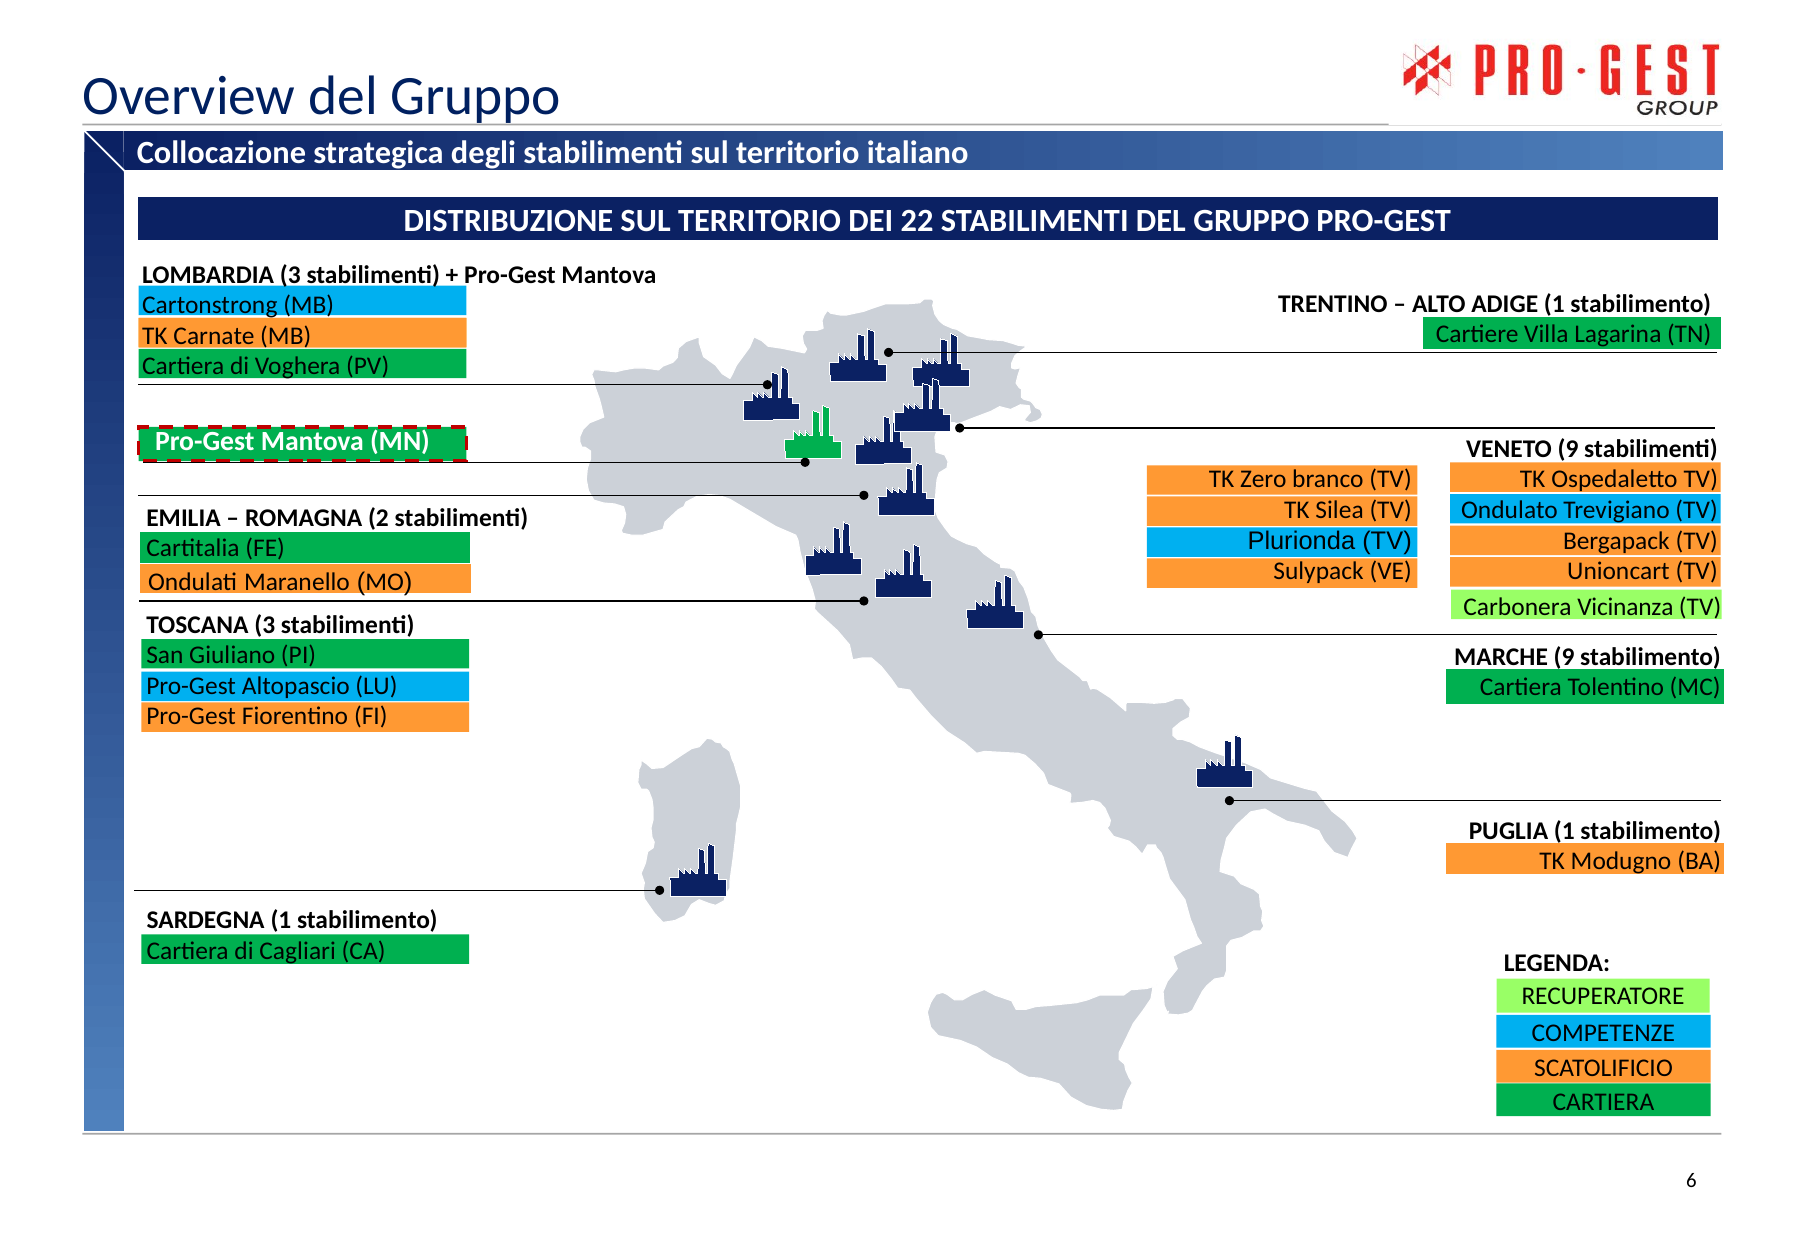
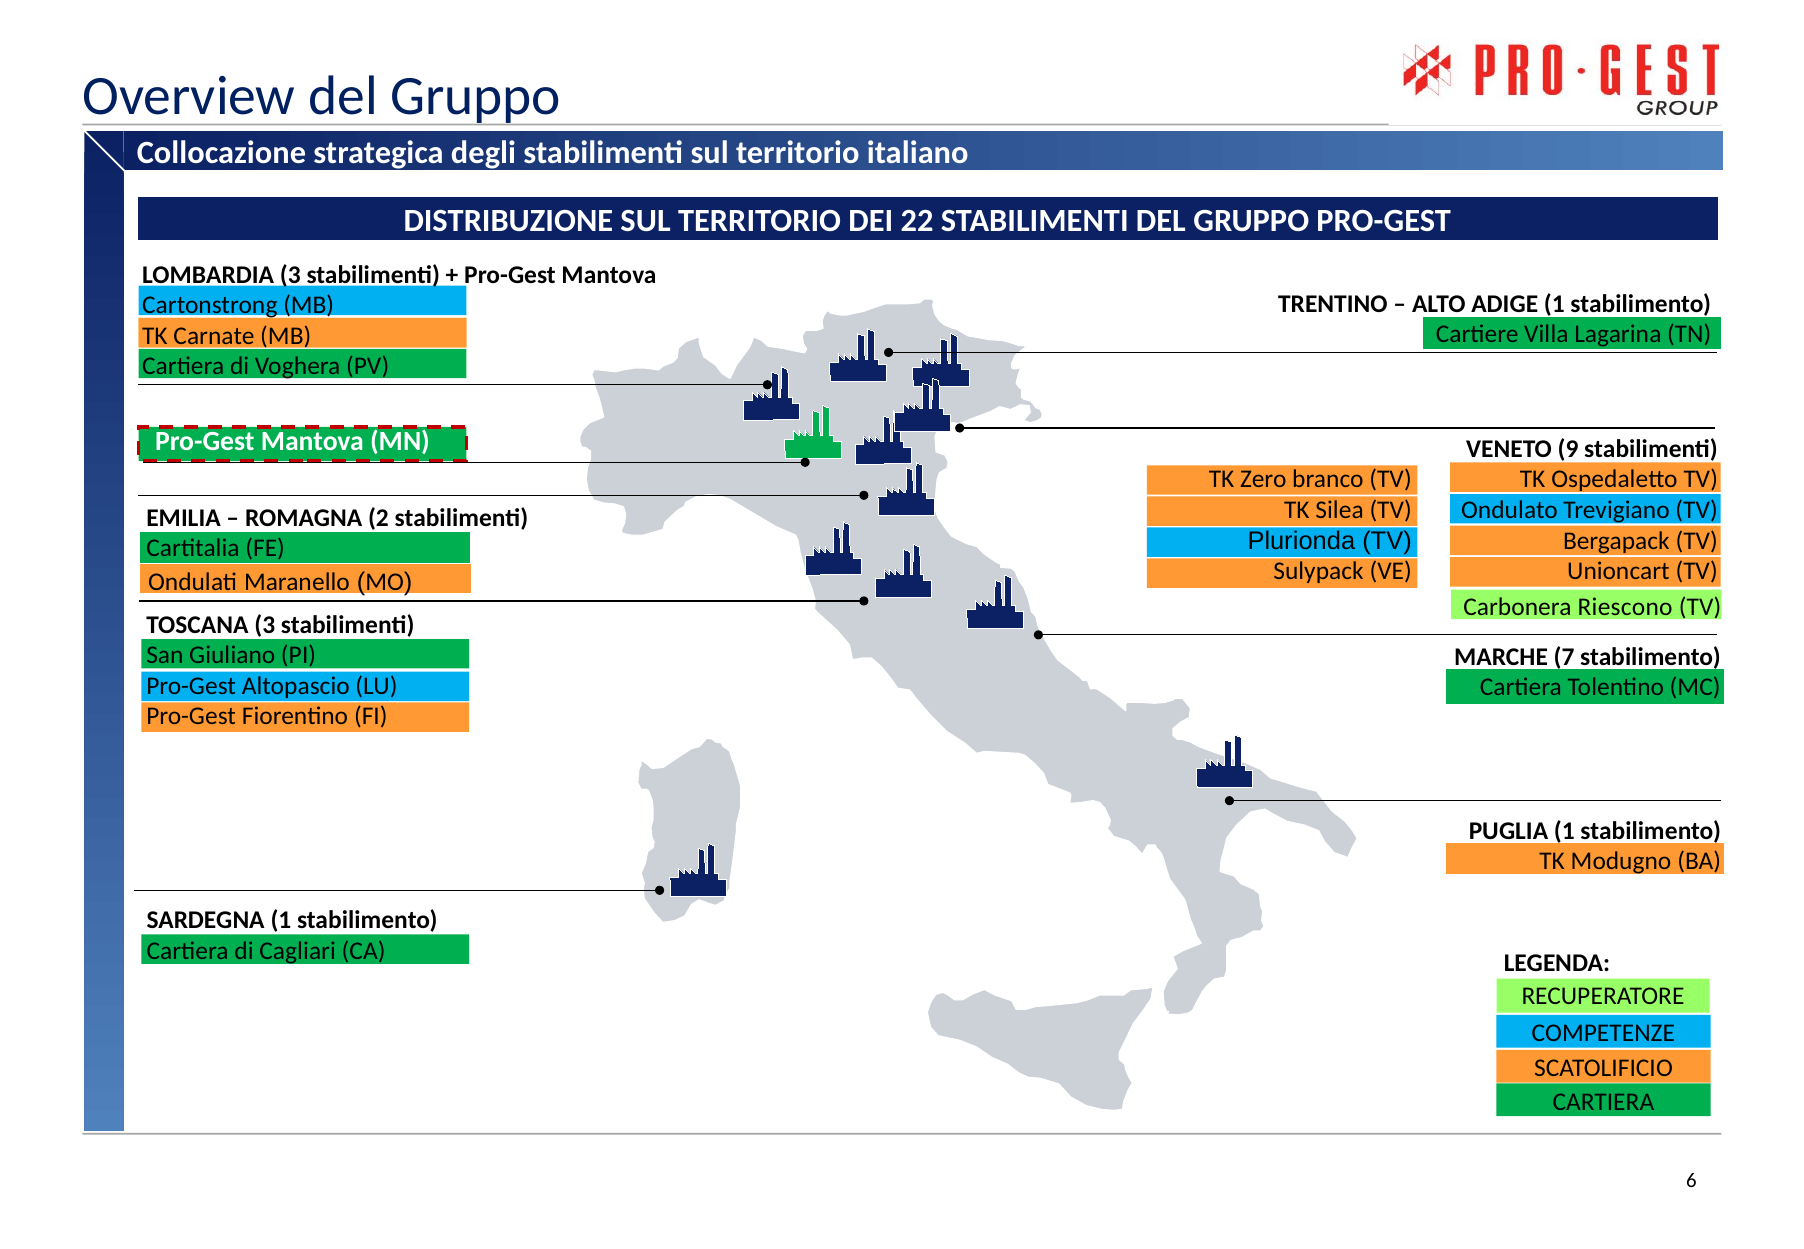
Vicinanza: Vicinanza -> Riescono (1625, 607)
MARCHE 9: 9 -> 7 (1564, 657)
